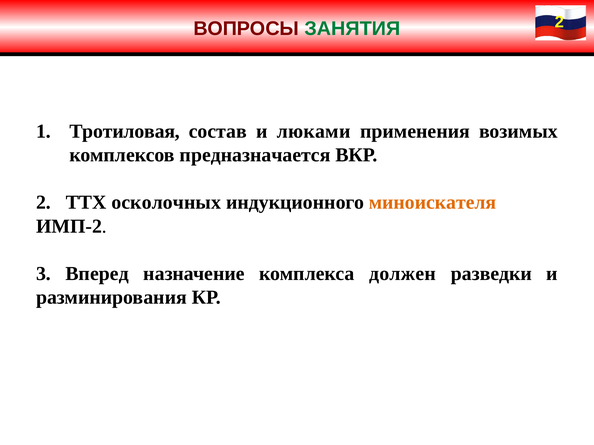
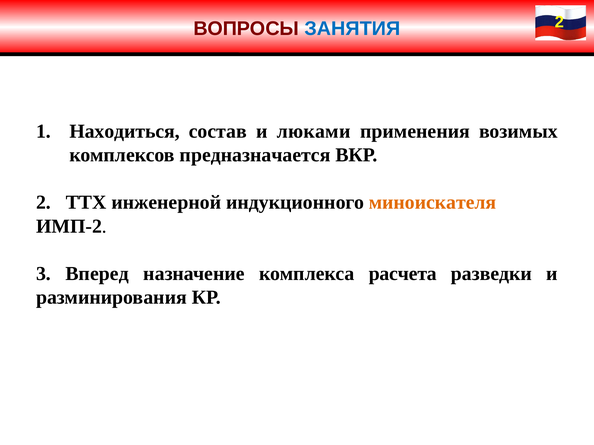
ЗАНЯТИЯ colour: green -> blue (352, 29)
Тротиловая: Тротиловая -> Находиться (125, 131)
осколочных: осколочных -> инженерной (166, 203)
должен: должен -> расчета (403, 274)
